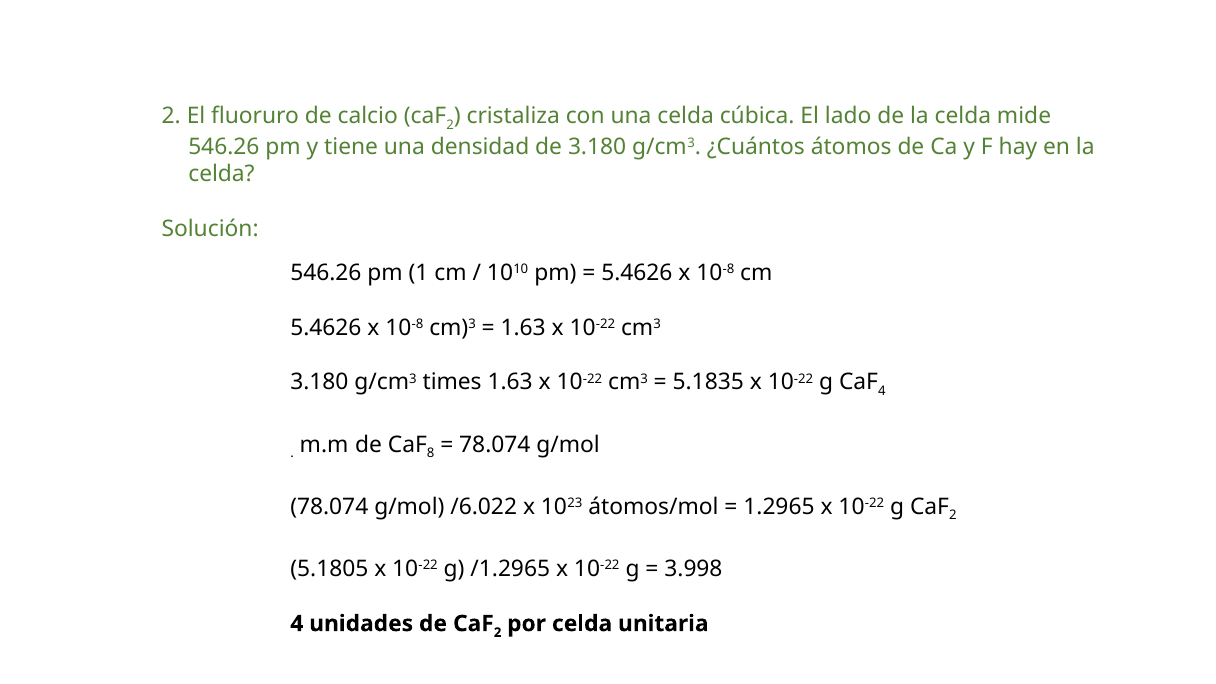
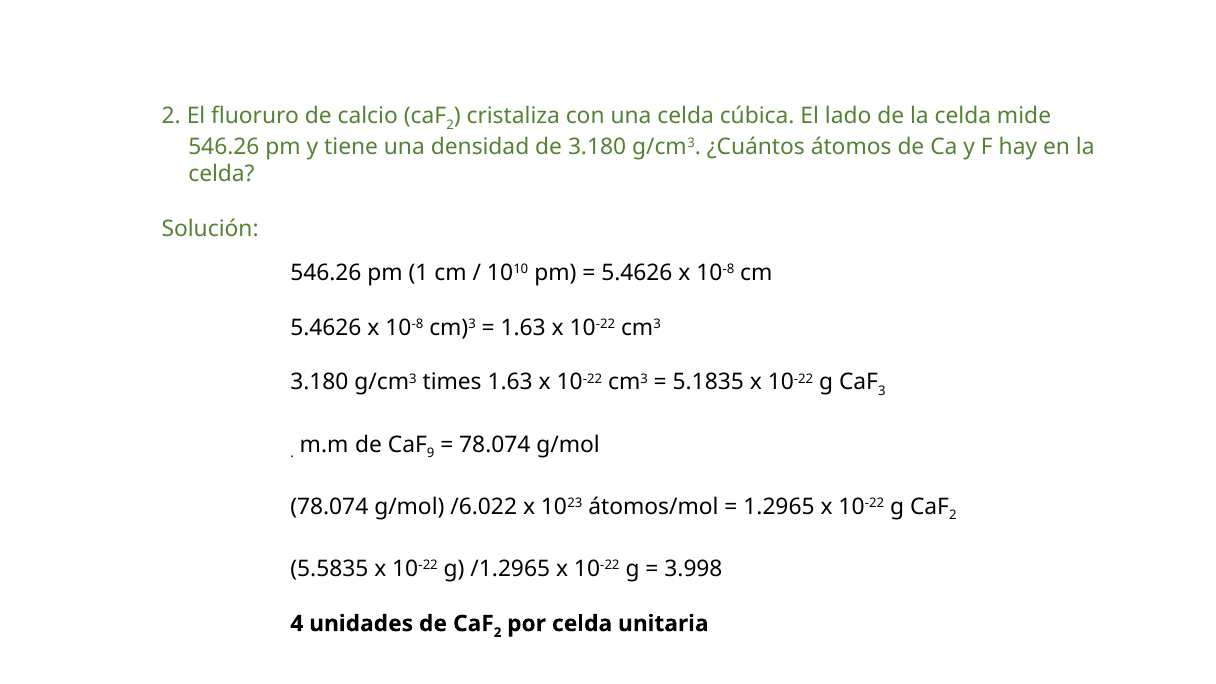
4: 4 -> 3 (882, 391)
8: 8 -> 9 (431, 453)
5.1805: 5.1805 -> 5.5835 (329, 569)
